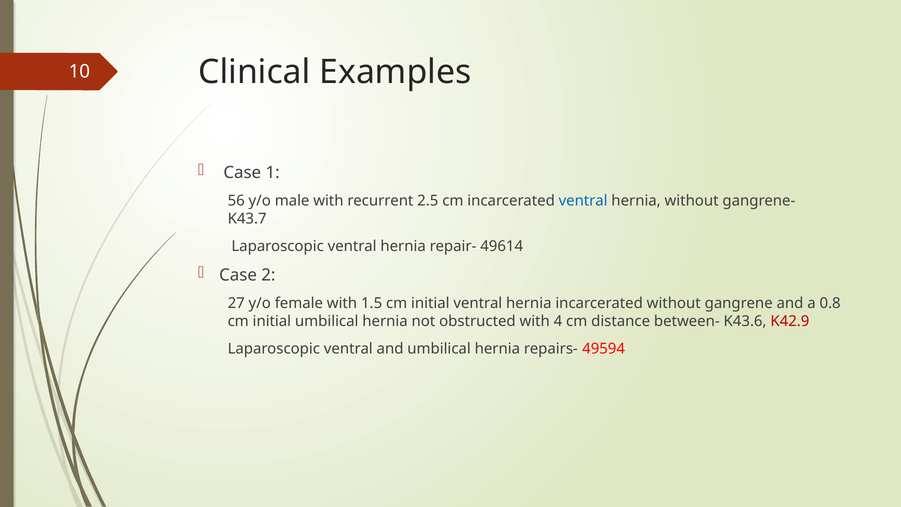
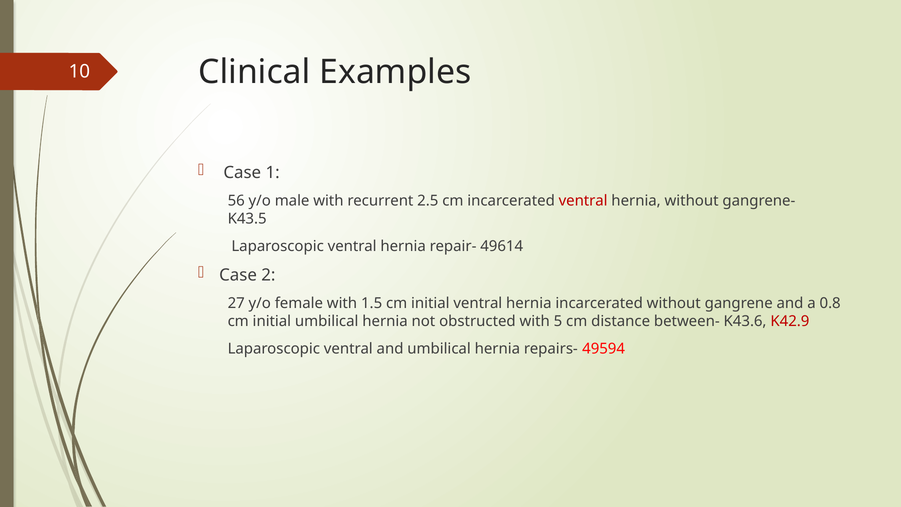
ventral colour: blue -> red (583, 201)
K43.7: K43.7 -> K43.5 (247, 219)
4: 4 -> 5 (558, 321)
